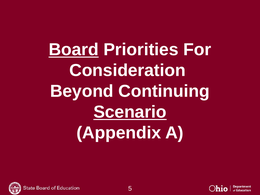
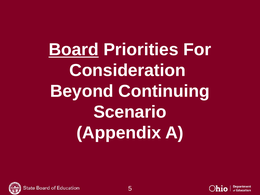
Scenario underline: present -> none (130, 112)
